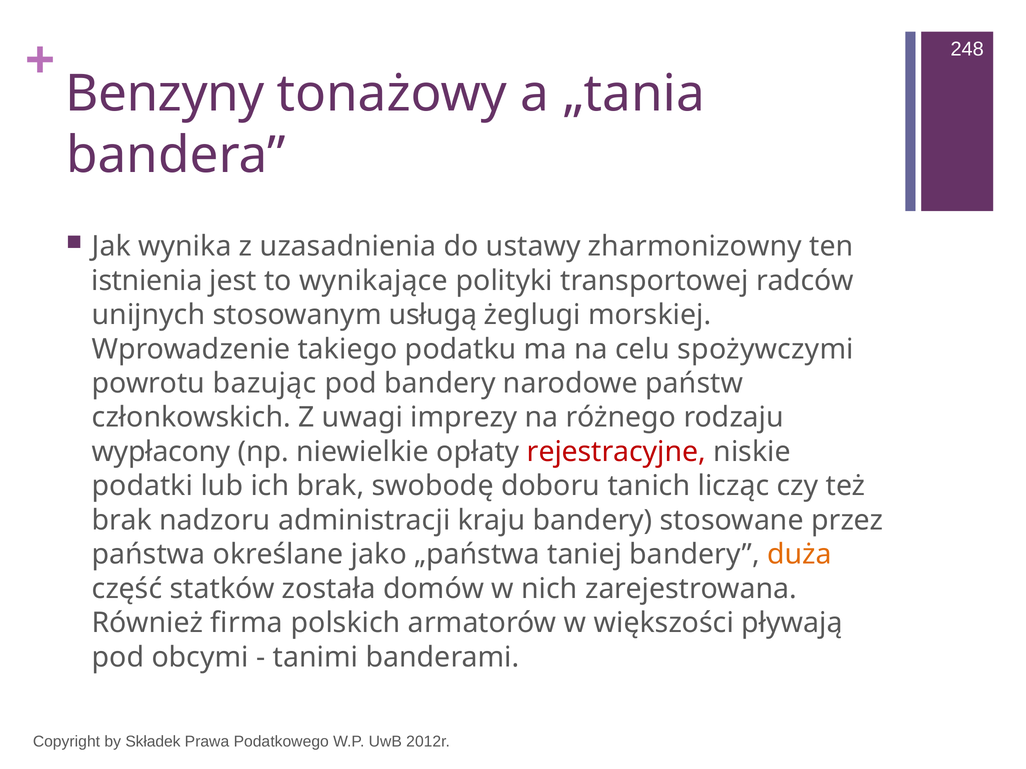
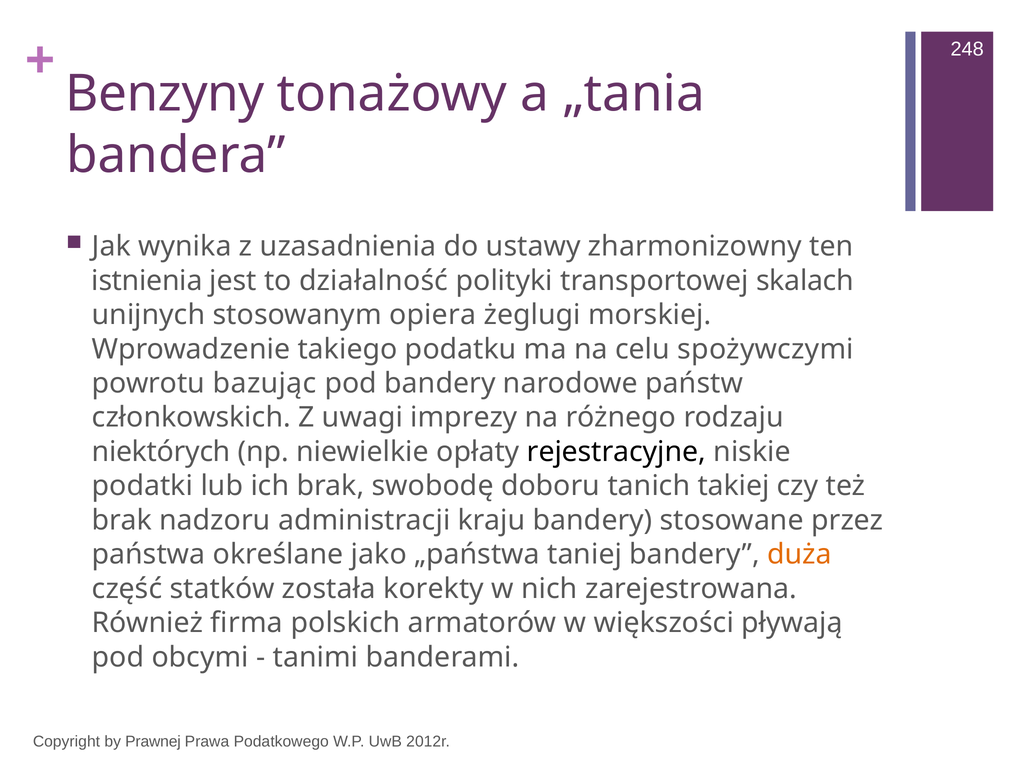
wynikające: wynikające -> działalność (374, 281)
radców: radców -> skalach (805, 281)
usługą: usługą -> opiera (433, 315)
wypłacony: wypłacony -> niektórych (161, 452)
rejestracyjne colour: red -> black (616, 452)
licząc: licząc -> takiej (734, 486)
domów: domów -> korekty (434, 589)
Składek: Składek -> Prawnej (153, 742)
